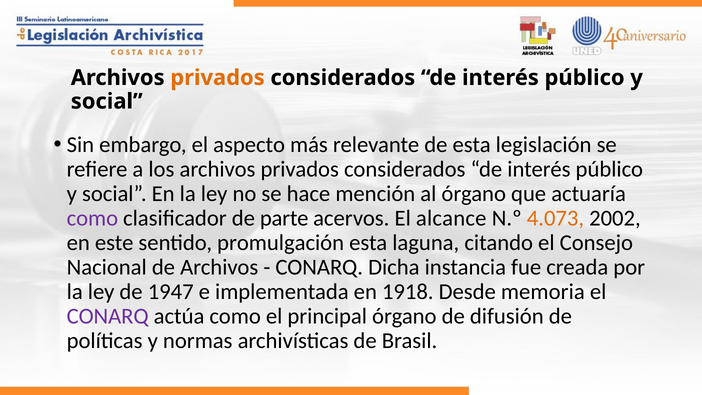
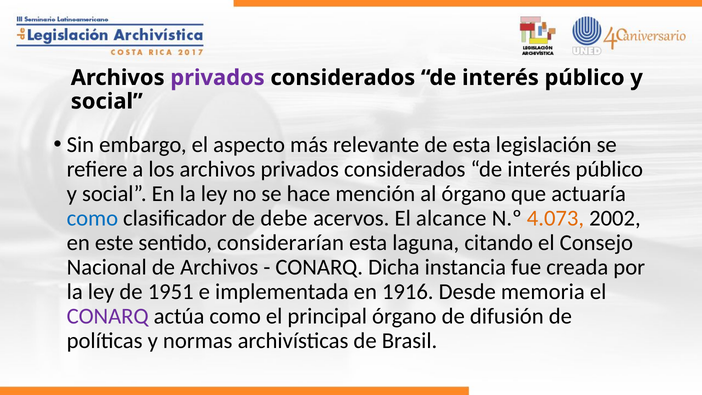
privados colour: orange -> purple (218, 78)
como colour: purple -> blue (92, 218)
parte: parte -> debe (284, 218)
promulgación: promulgación -> considerarían (281, 243)
1947: 1947 -> 1951 (171, 292)
1918: 1918 -> 1916 (408, 292)
